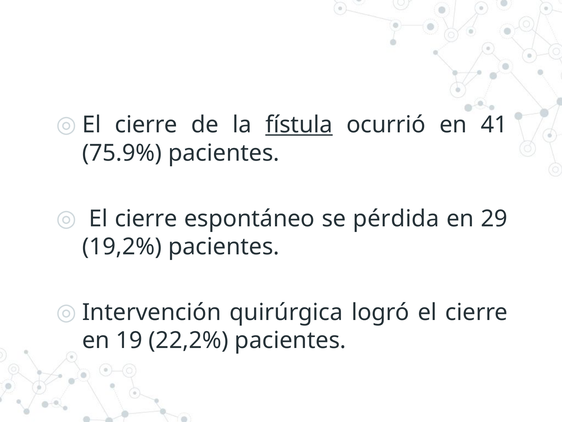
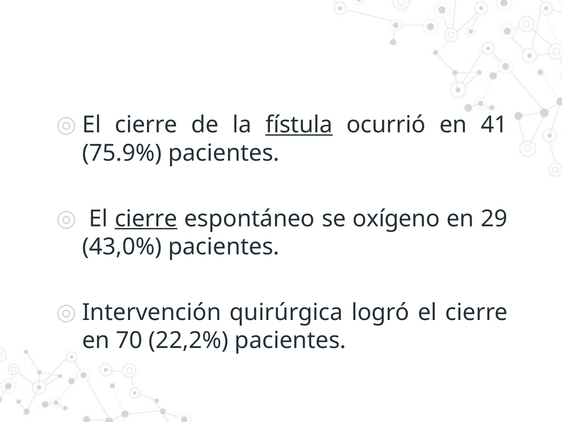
cierre underline: none -> present (146, 218)
pérdida: pérdida -> oxígeno (396, 218)
19,2%: 19,2% -> 43,0% (122, 246)
19: 19 -> 70 (129, 340)
